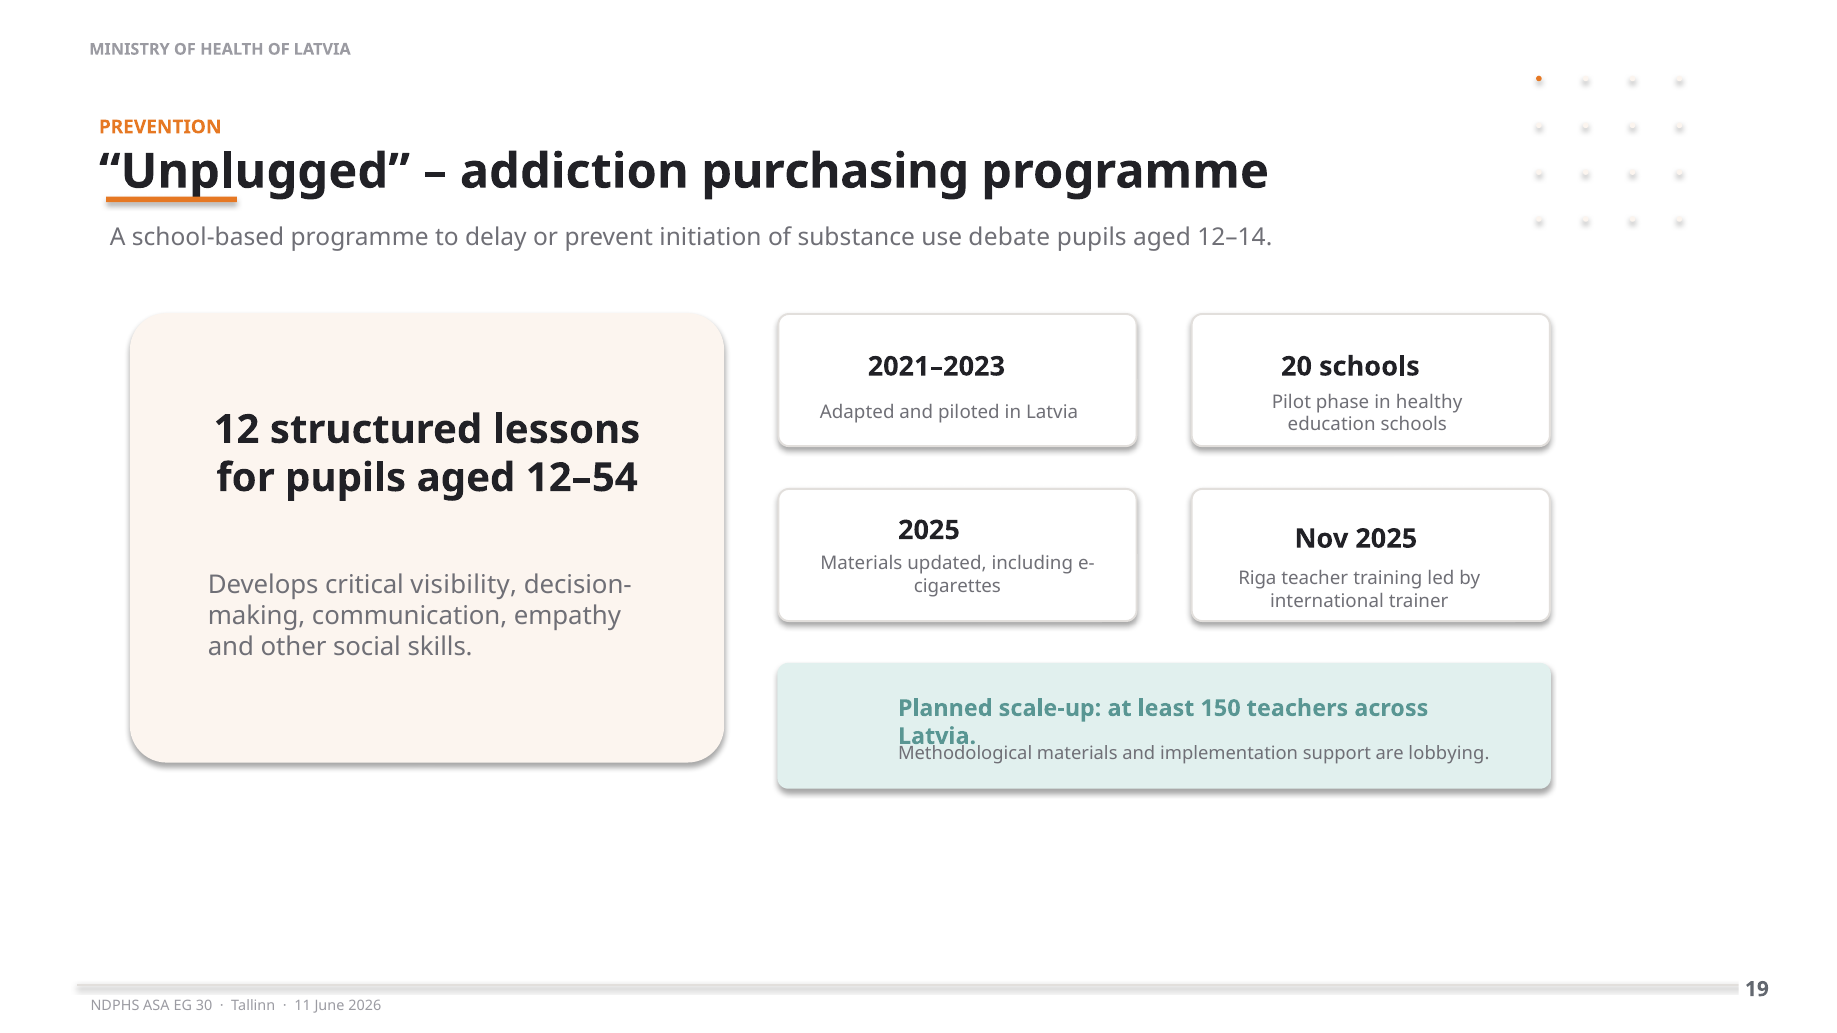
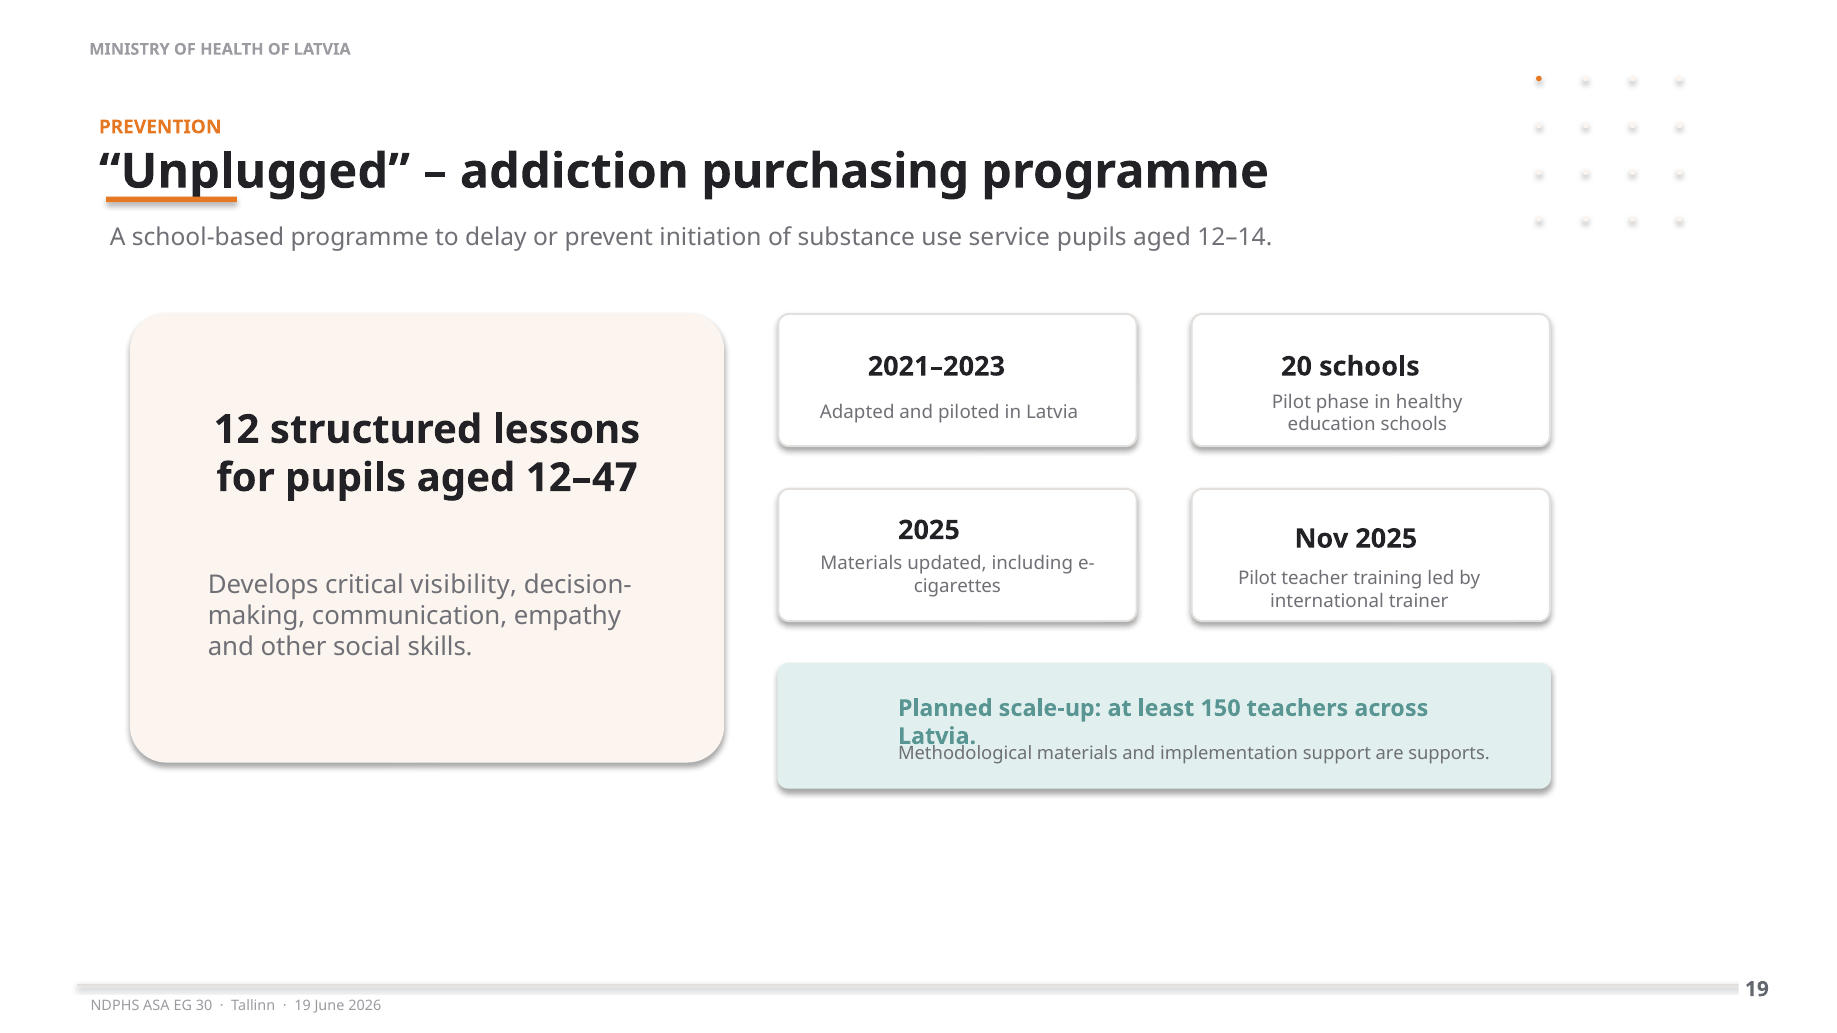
debate: debate -> service (1009, 237)
12–54: 12–54 -> 12–47 (582, 478)
Riga: Riga -> Pilot (1257, 579)
lobbying: lobbying -> supports (1449, 753)
11: 11 -> 19 (303, 1006)
